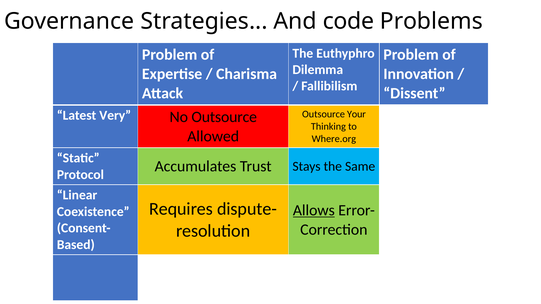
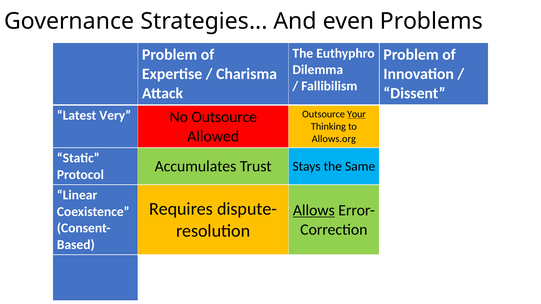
code: code -> even (349, 21)
Your underline: none -> present (356, 114)
Where.org: Where.org -> Allows.org (334, 139)
